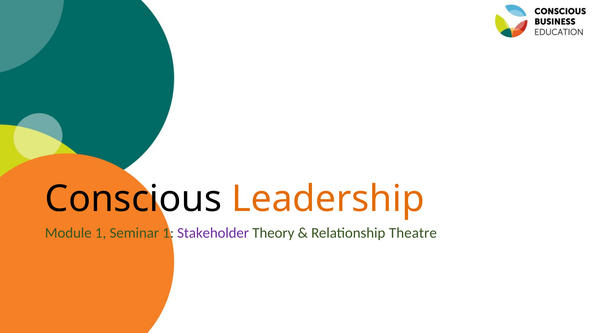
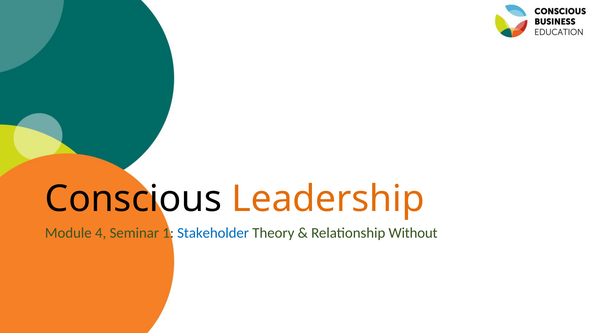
Module 1: 1 -> 4 (101, 233)
Stakeholder colour: purple -> blue (213, 233)
Theatre: Theatre -> Without (413, 233)
